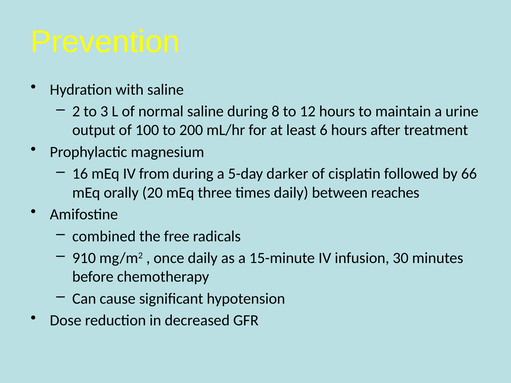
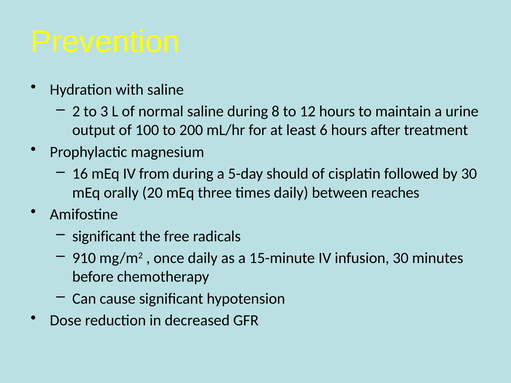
darker: darker -> should (287, 174)
by 66: 66 -> 30 (469, 174)
combined: combined -> significant (104, 236)
